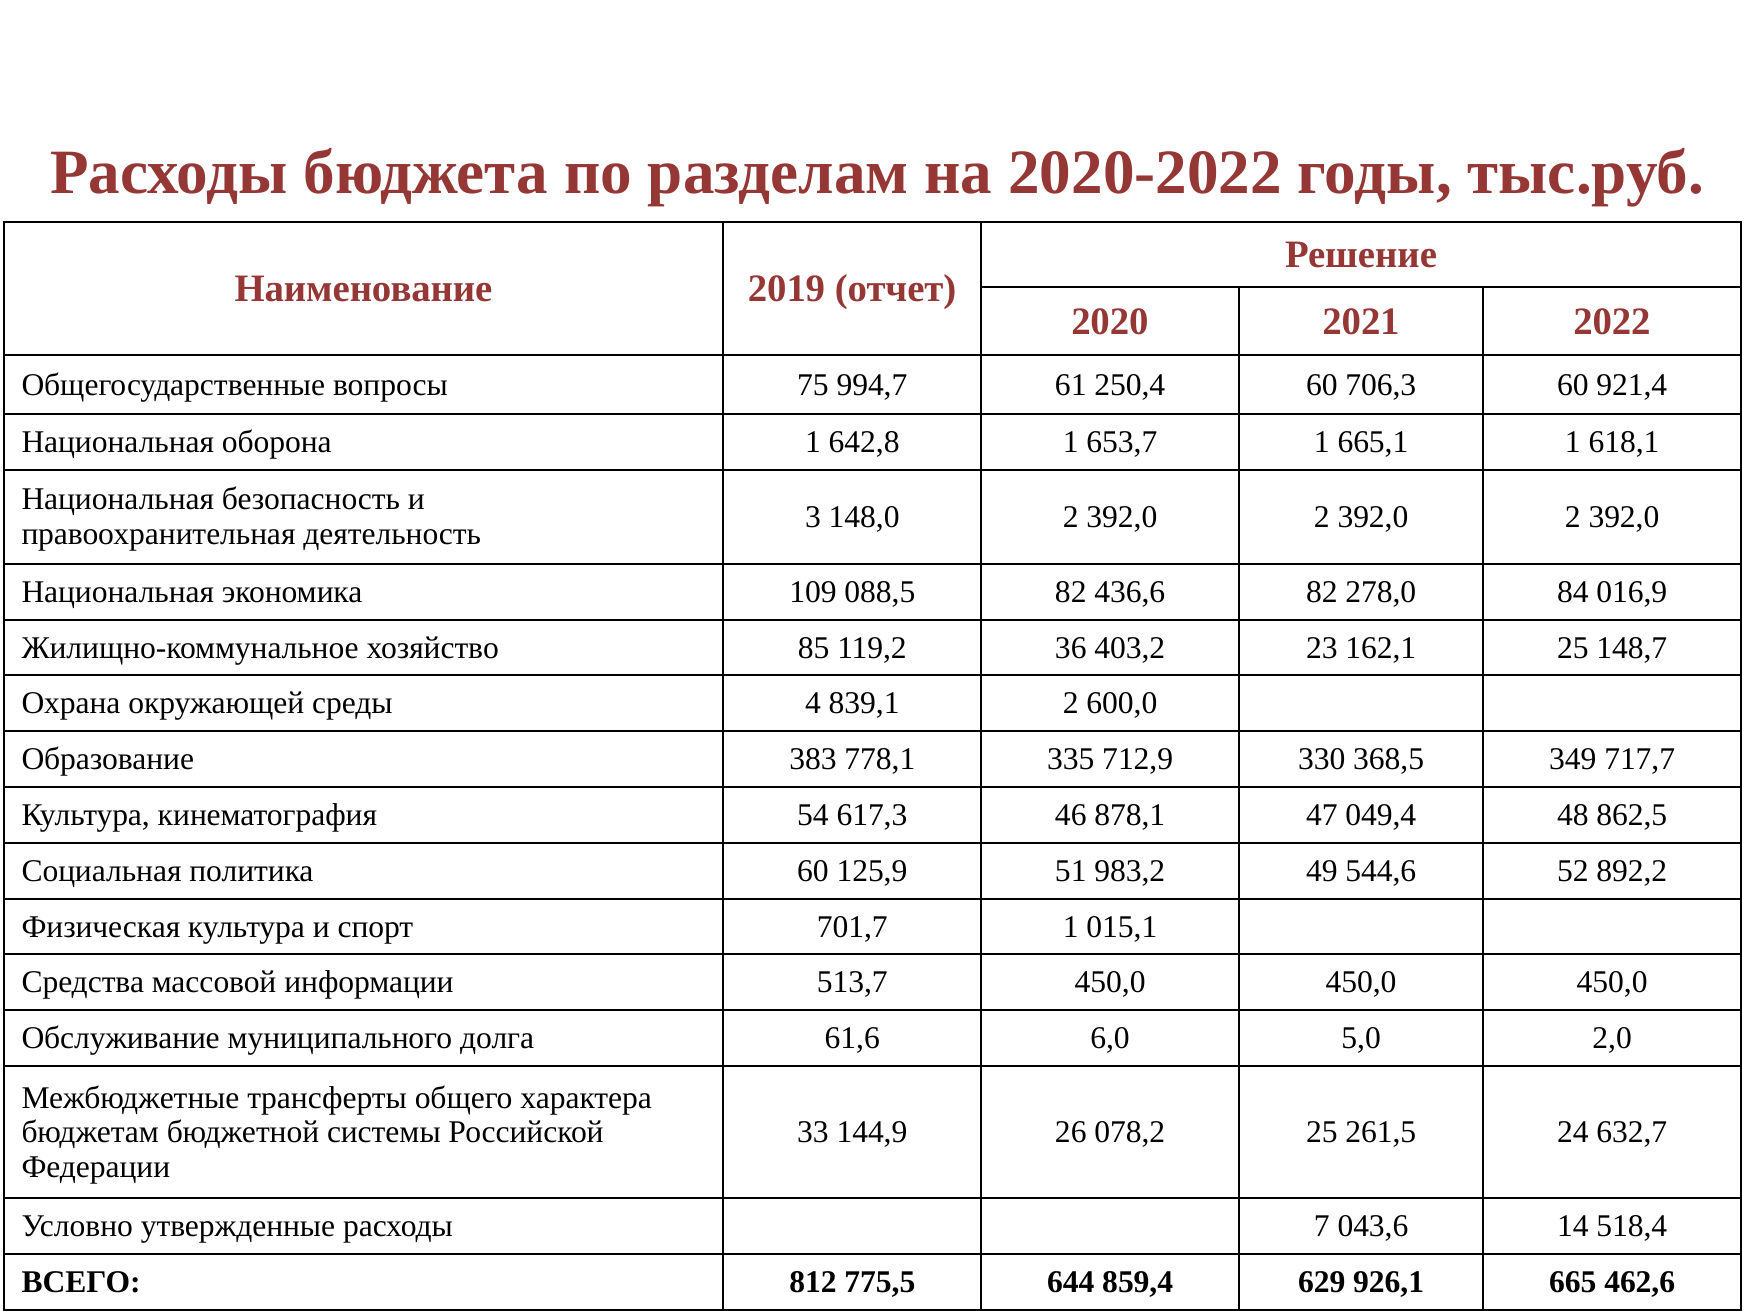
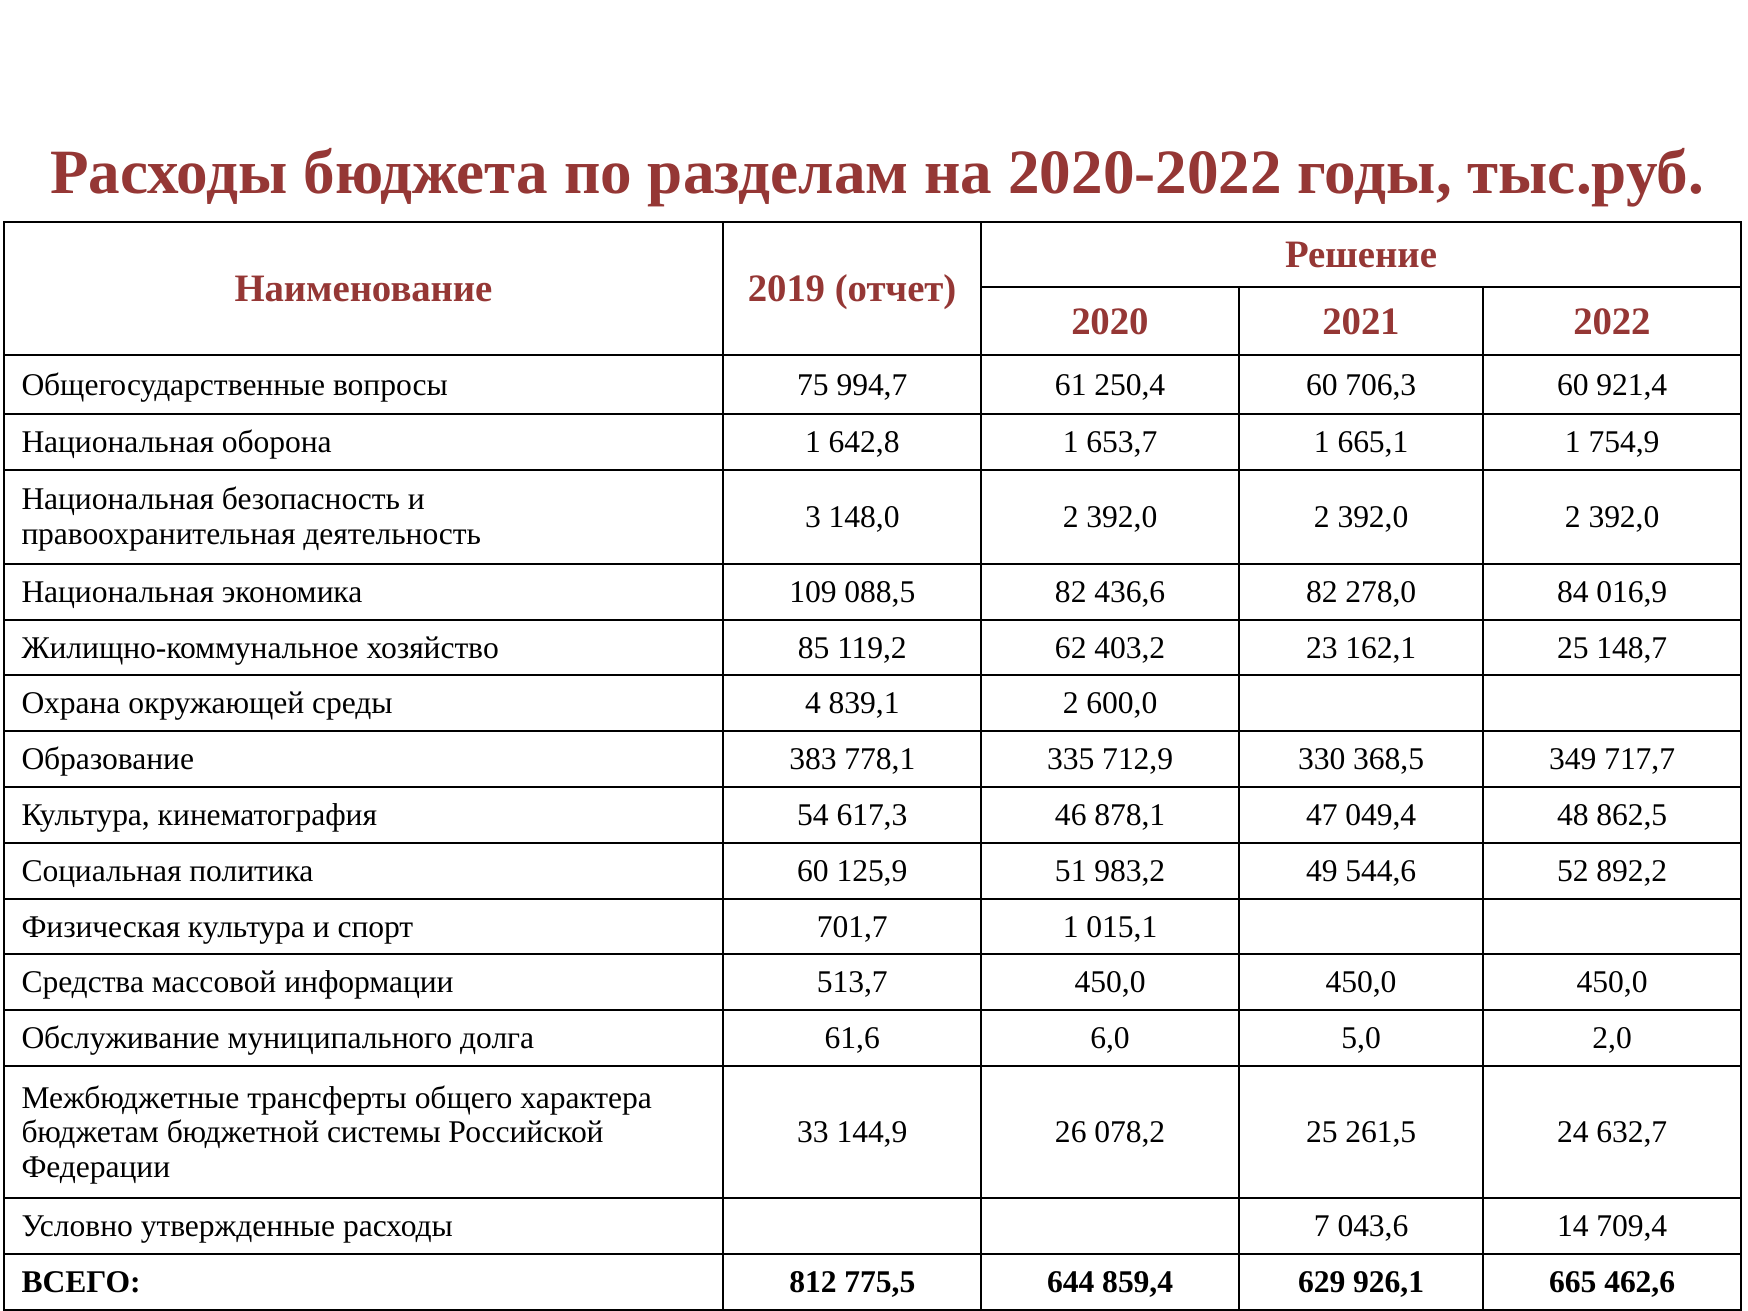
618,1: 618,1 -> 754,9 (1624, 442)
36: 36 -> 62 (1071, 648)
518,4: 518,4 -> 709,4 (1632, 1226)
